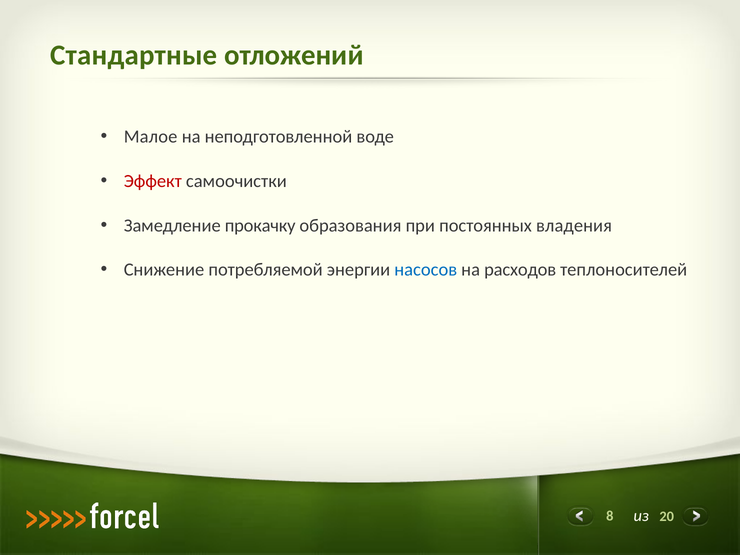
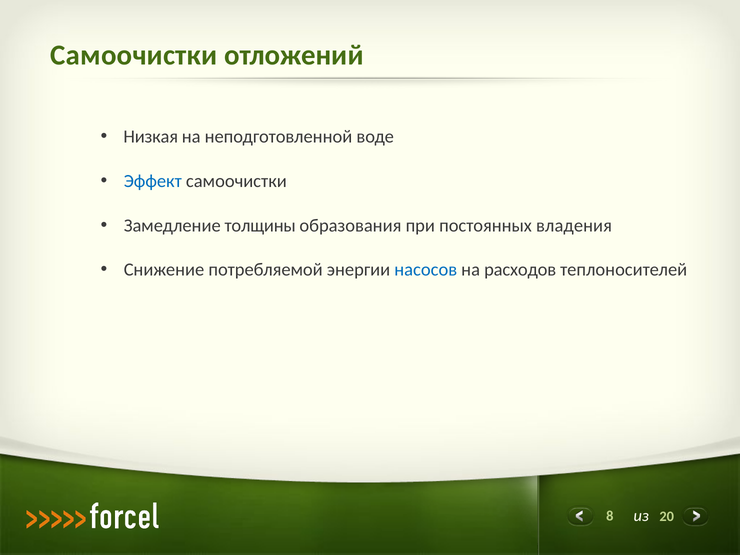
Стандартные: Стандартные -> Самоочистки (134, 55)
Малое: Малое -> Низкая (151, 137)
Эффект colour: red -> blue (153, 181)
прокачку: прокачку -> толщины (260, 225)
